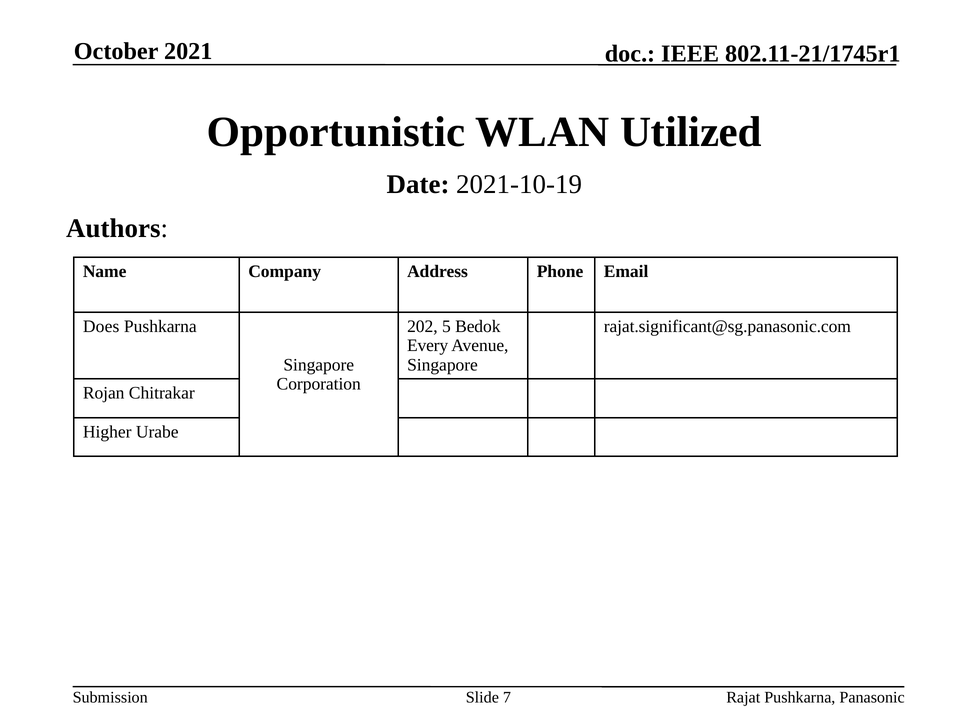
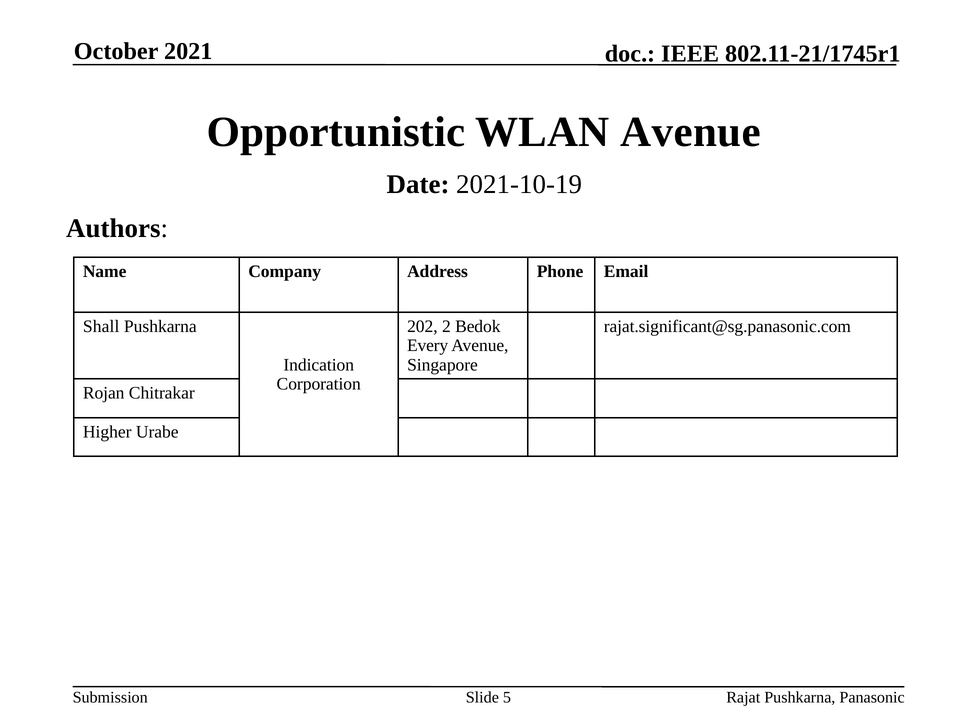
WLAN Utilized: Utilized -> Avenue (690, 132)
Does: Does -> Shall (101, 326)
5: 5 -> 2 (446, 326)
Singapore: Singapore -> Indication (319, 365)
7: 7 -> 5 (507, 697)
